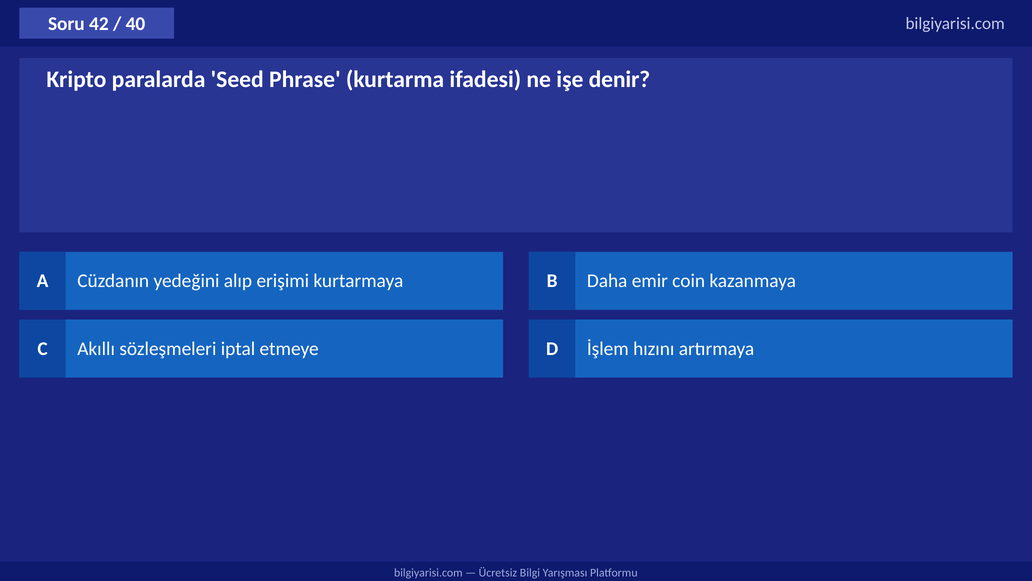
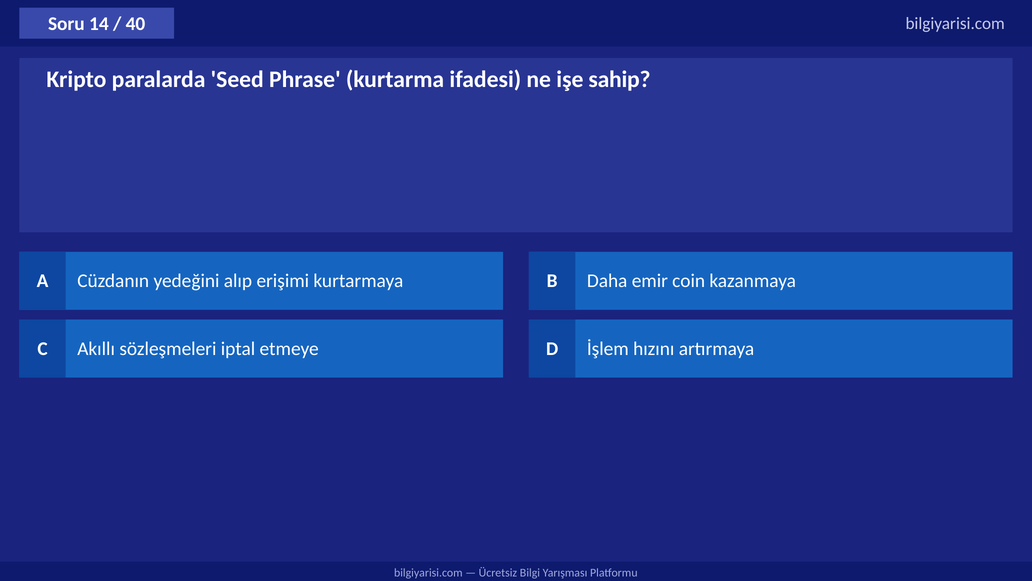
42: 42 -> 14 (99, 24)
denir: denir -> sahip (619, 79)
